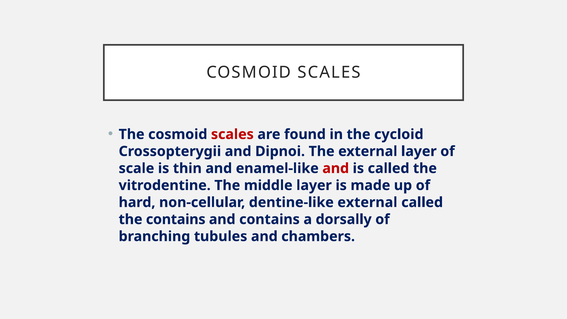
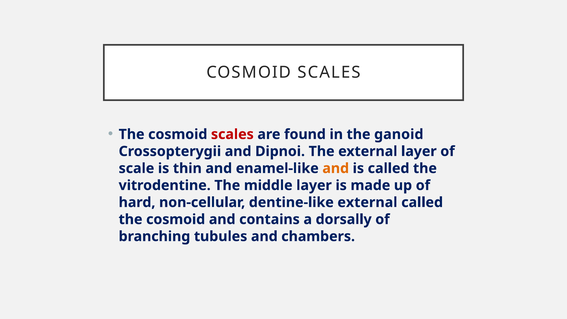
cycloid: cycloid -> ganoid (399, 134)
and colour: red -> orange (336, 168)
contains: contains -> cosmoid (176, 219)
